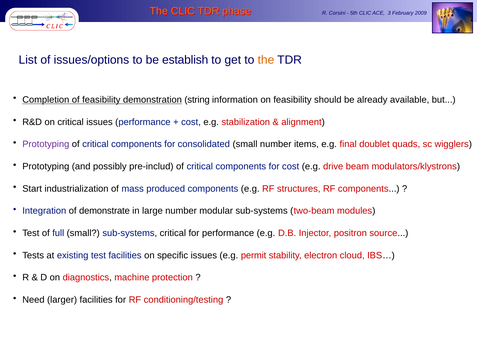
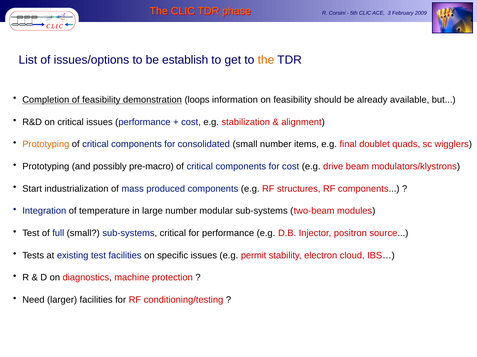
string: string -> loops (197, 100)
Prototyping colour: purple -> orange (46, 145)
pre-includ: pre-includ -> pre-macro (151, 167)
demonstrate: demonstrate -> temperature (104, 211)
